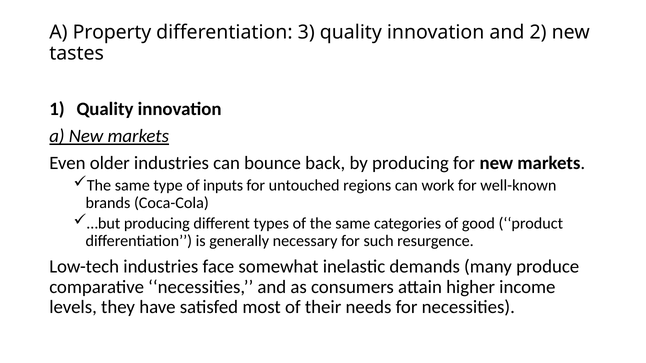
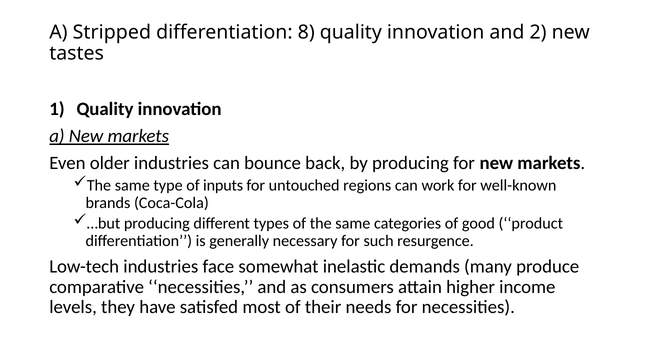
Property: Property -> Stripped (112, 32)
3: 3 -> 8 (306, 32)
